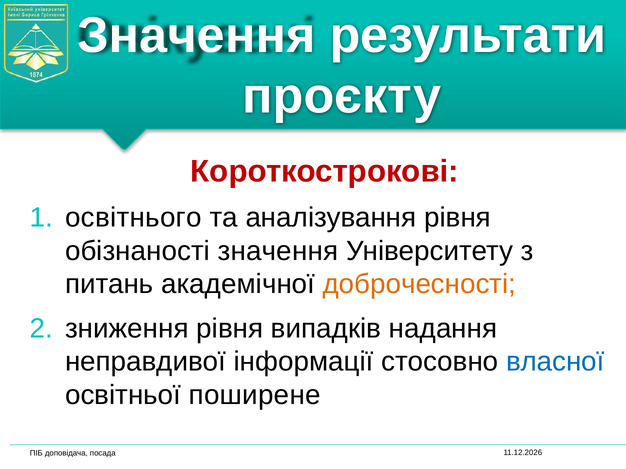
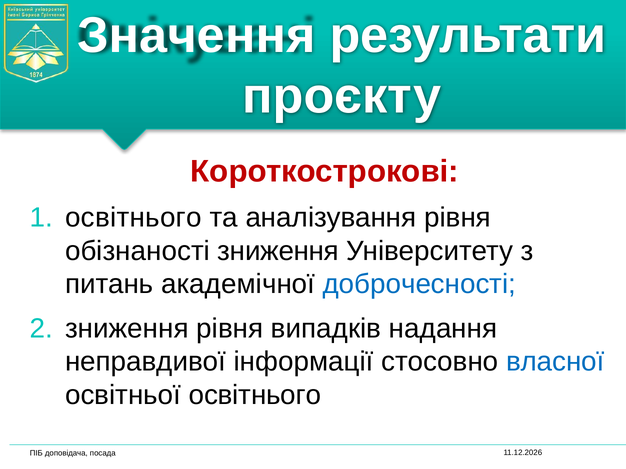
обізнаності значення: значення -> зниження (278, 251)
доброчесності colour: orange -> blue (419, 285)
освітньої поширене: поширене -> освітнього (255, 396)
